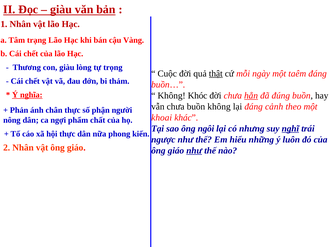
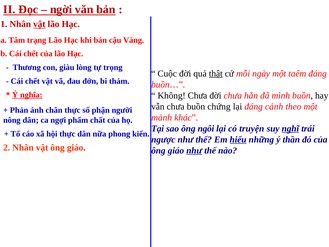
giàu: giàu -> ngời (61, 10)
vật underline: none -> present (39, 24)
Không Khóc: Khóc -> Chưa (198, 95)
hẳn underline: present -> none (251, 95)
đúng: đúng -> mình (281, 95)
buồn không: không -> chứng (219, 106)
khoai: khoai -> mảnh (162, 117)
nhưng: nhưng -> truyện (252, 128)
hiểu underline: none -> present (238, 139)
luôn: luôn -> thần (291, 139)
